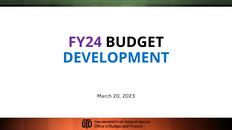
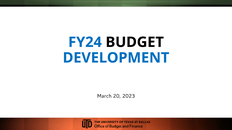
FY24 colour: purple -> blue (85, 42)
